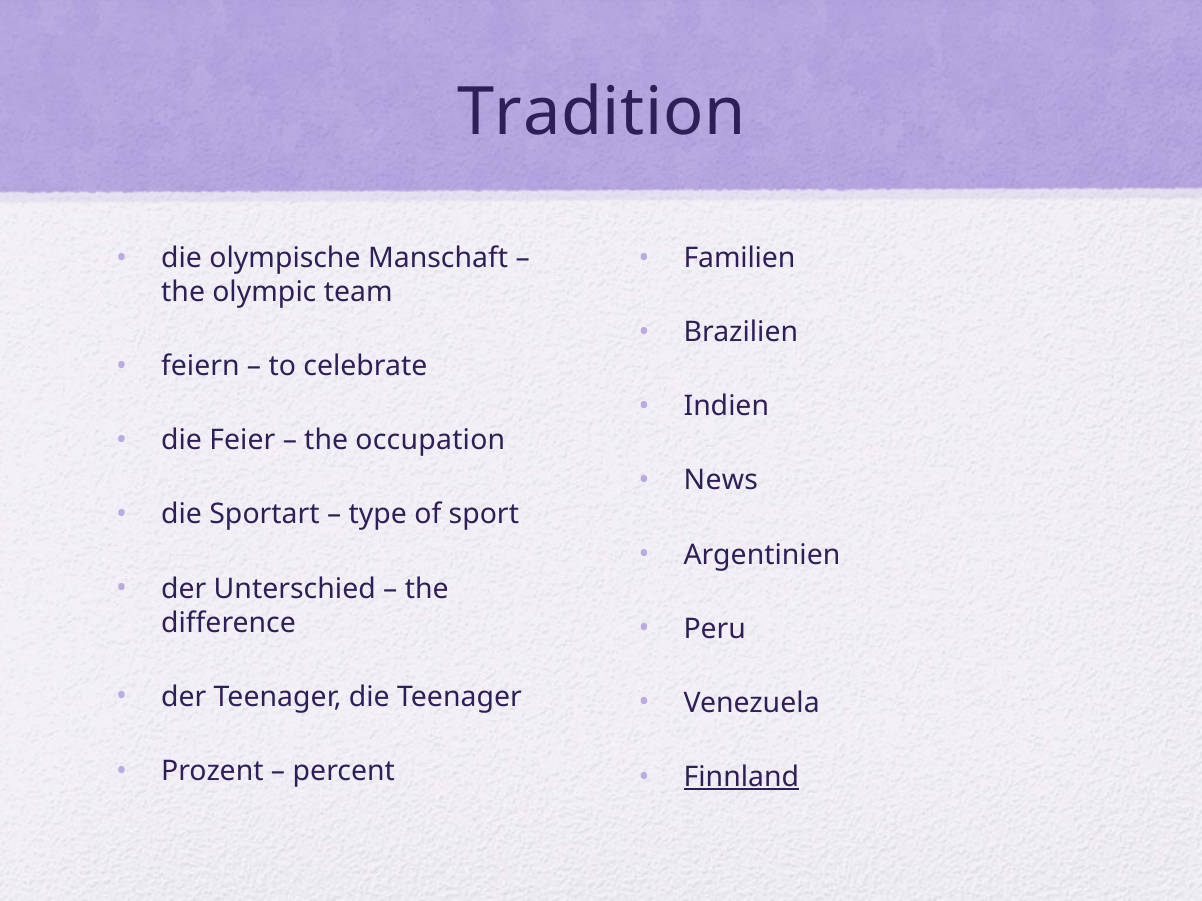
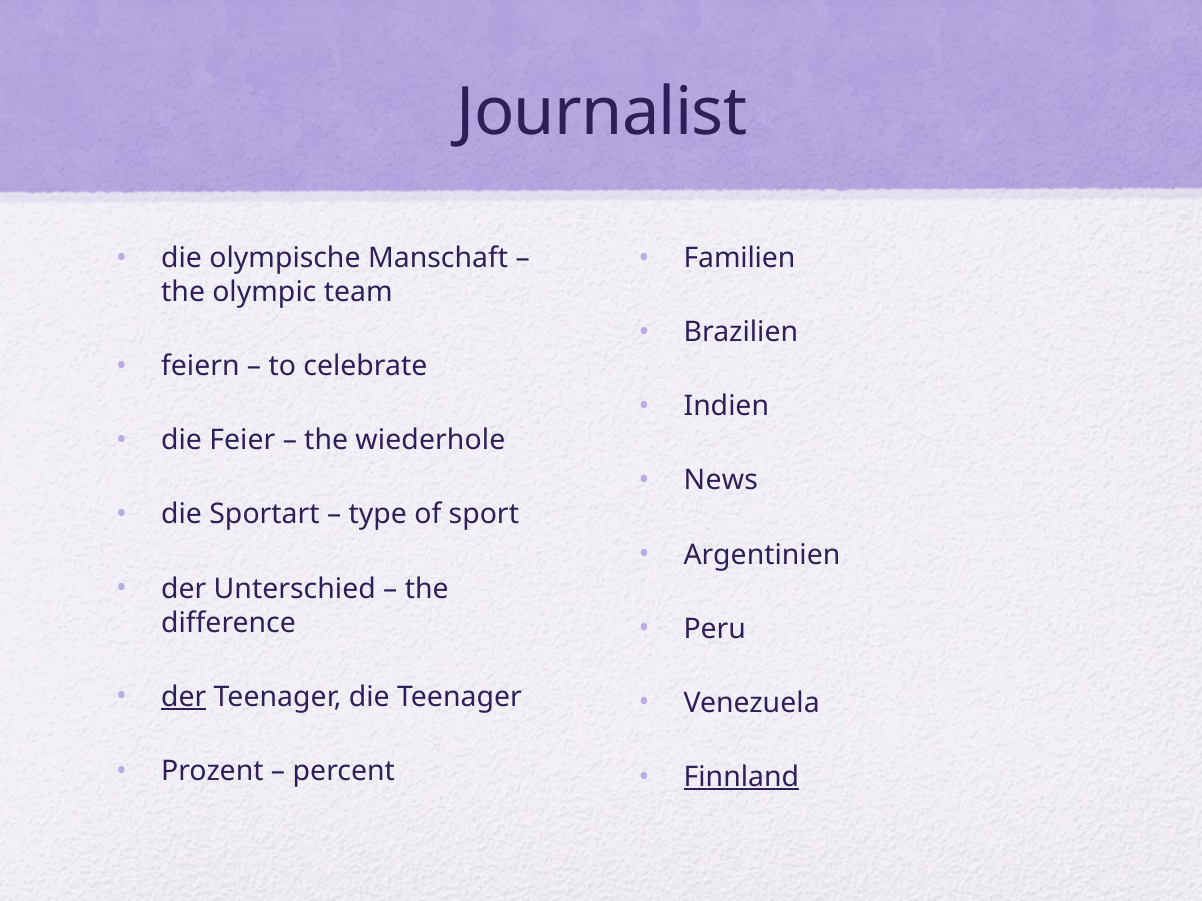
Tradition: Tradition -> Journalist (602, 113)
occupation: occupation -> wiederhole (430, 441)
der underline: none -> present (184, 697)
